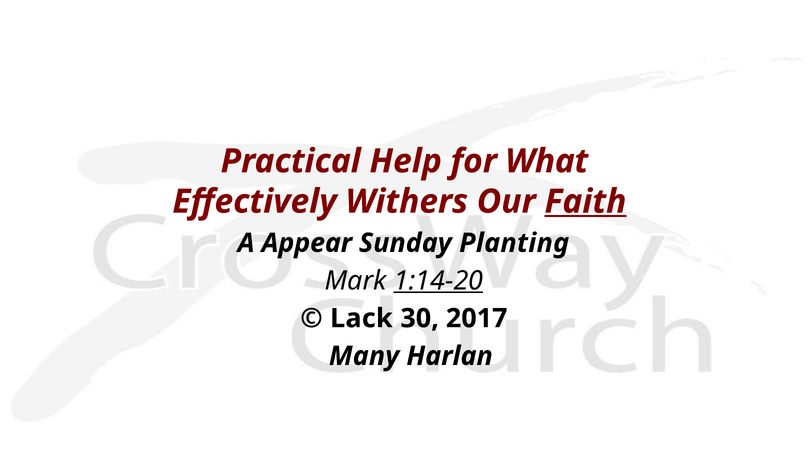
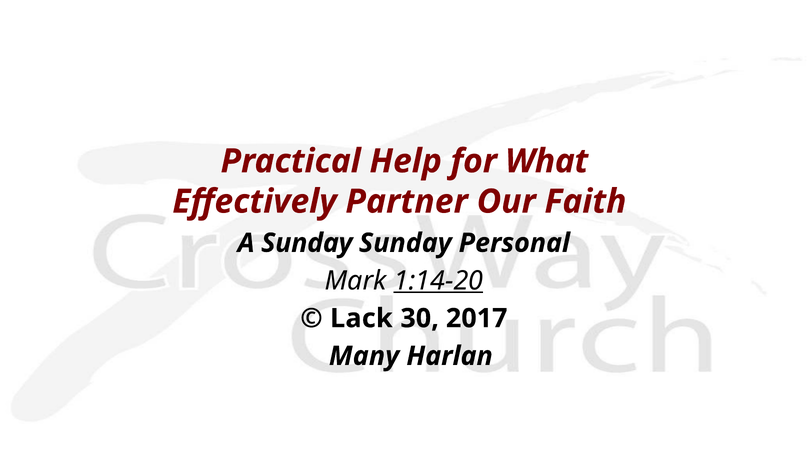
Withers: Withers -> Partner (407, 202)
Faith underline: present -> none (585, 202)
A Appear: Appear -> Sunday (307, 243)
Planting: Planting -> Personal (514, 243)
